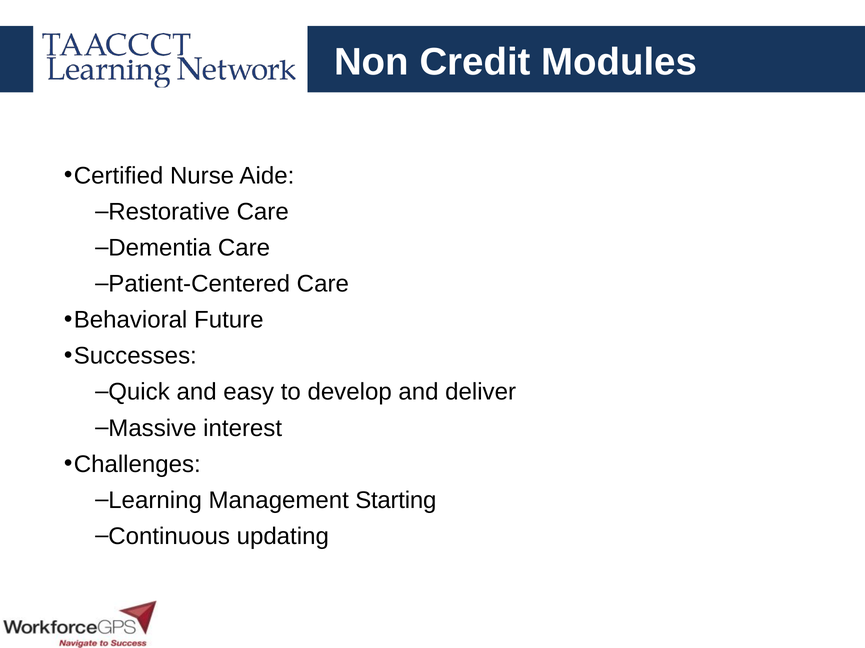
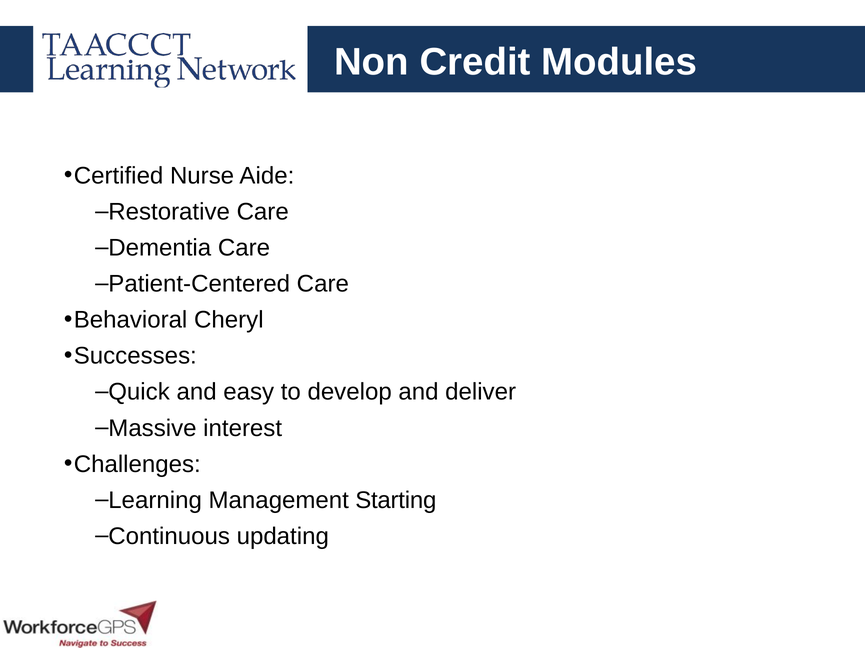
Future: Future -> Cheryl (229, 320)
